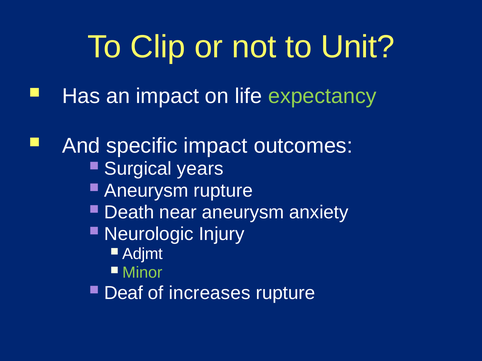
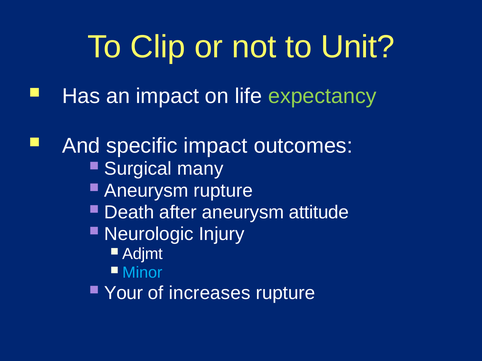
years: years -> many (200, 169)
near: near -> after (178, 213)
anxiety: anxiety -> attitude (319, 213)
Minor colour: light green -> light blue (142, 273)
Deaf: Deaf -> Your (124, 293)
